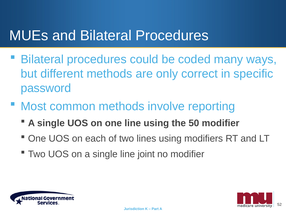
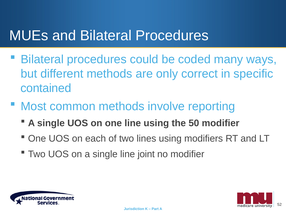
password: password -> contained (46, 88)
